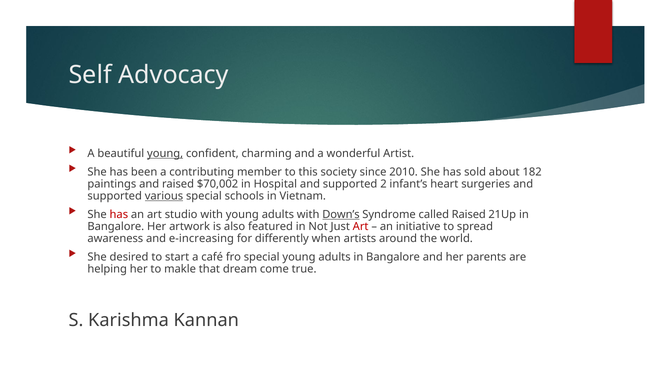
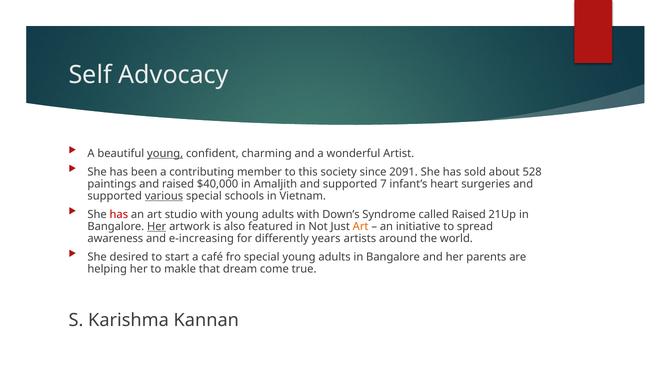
2010: 2010 -> 2091 (404, 172)
182: 182 -> 528 (532, 172)
$70,002: $70,002 -> $40,000 (218, 184)
Hospital: Hospital -> Amaljith (275, 184)
2: 2 -> 7 (383, 184)
Down’s underline: present -> none (341, 214)
Her underline: none -> present (157, 226)
Art colour: red -> orange (361, 226)
when: when -> years (326, 238)
